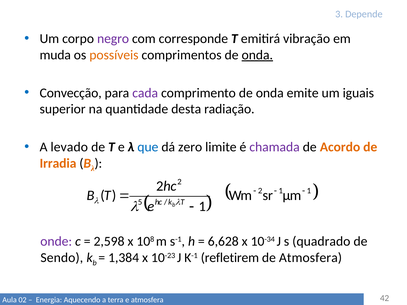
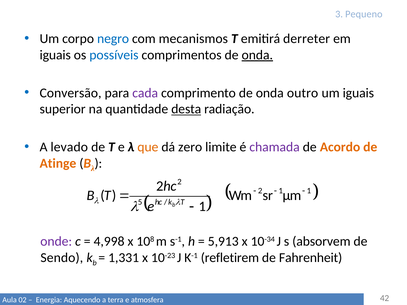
Depende: Depende -> Pequeno (364, 14)
negro colour: purple -> blue (113, 39)
corresponde: corresponde -> mecanismos (193, 39)
vibração: vibração -> derreter (307, 39)
muda: muda -> iguais (55, 55)
possíveis colour: orange -> blue (114, 55)
Convecção: Convecção -> Conversão (71, 93)
emite: emite -> outro (303, 93)
desta underline: none -> present (186, 109)
que colour: blue -> orange (148, 147)
Irradia: Irradia -> Atinge (58, 164)
2,598: 2,598 -> 4,998 (109, 242)
6,628: 6,628 -> 5,913 (223, 242)
quadrado: quadrado -> absorvem (321, 242)
1,384: 1,384 -> 1,331 (124, 258)
de Atmosfera: Atmosfera -> Fahrenheit (311, 258)
